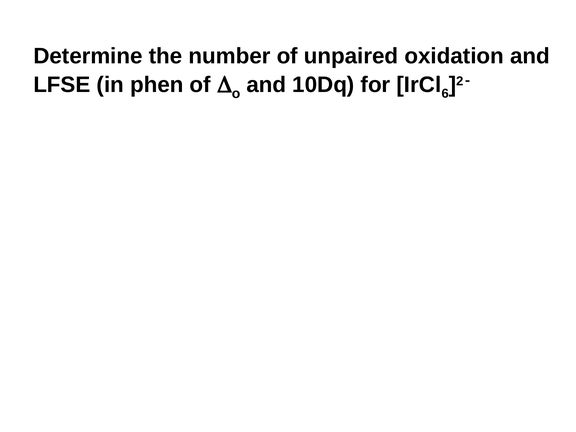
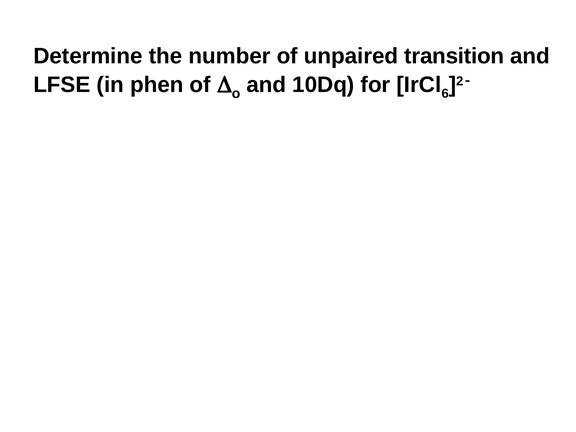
oxidation: oxidation -> transition (454, 56)
